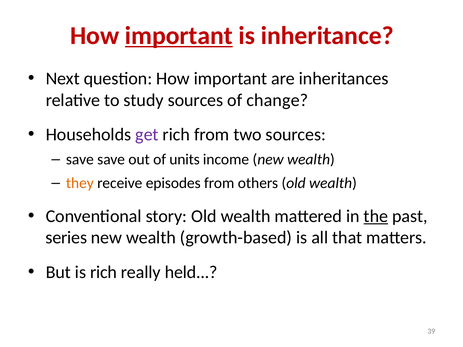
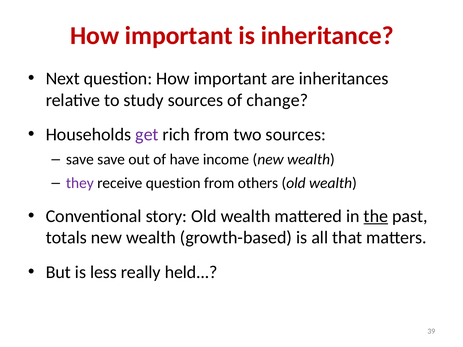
important underline: present -> none (179, 36)
units: units -> have (185, 160)
they colour: orange -> purple (80, 183)
receive episodes: episodes -> question (173, 183)
series: series -> totals (66, 238)
is rich: rich -> less (104, 272)
